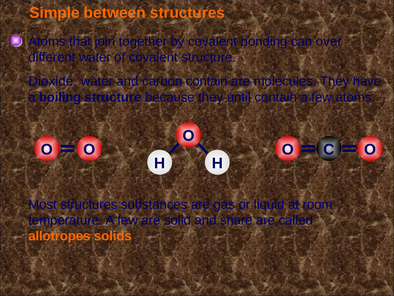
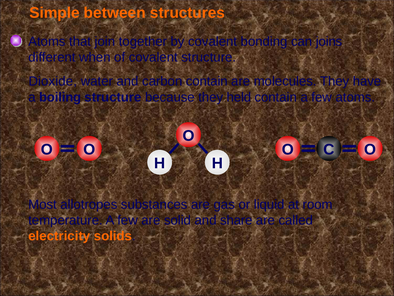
over: over -> joins (329, 41)
different water: water -> when (95, 57)
until: until -> held (239, 97)
Most structures: structures -> allotropes (89, 204)
allotropes: allotropes -> electricity (59, 236)
